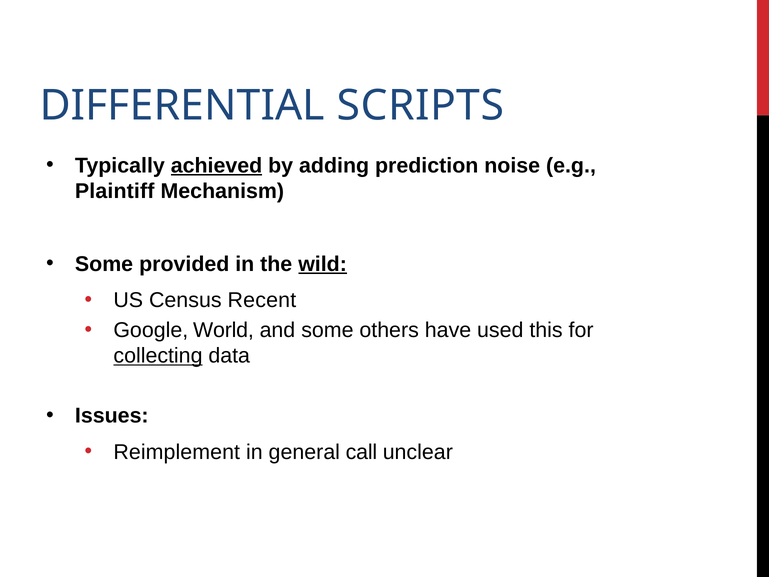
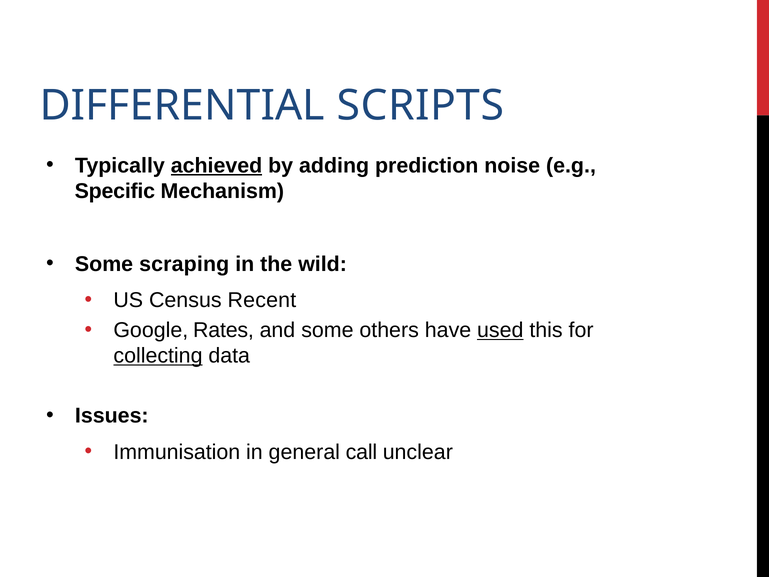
Plaintiff: Plaintiff -> Specific (115, 191)
provided: provided -> scraping (184, 264)
wild underline: present -> none (323, 264)
World: World -> Rates (223, 330)
used underline: none -> present (500, 330)
Reimplement: Reimplement -> Immunisation (177, 452)
